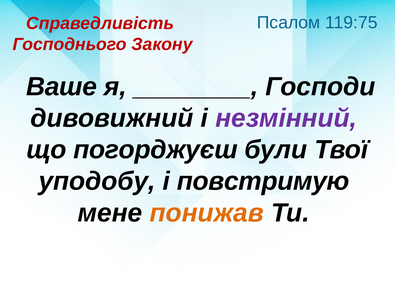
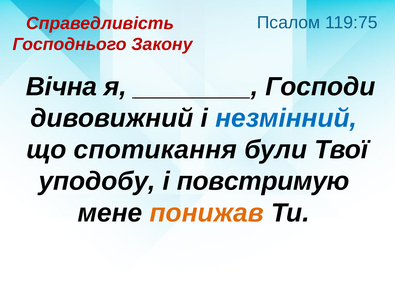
Ваше: Ваше -> Вічна (62, 87)
незмінний colour: purple -> blue (286, 118)
погорджуєш: погорджуєш -> спотикання (155, 150)
